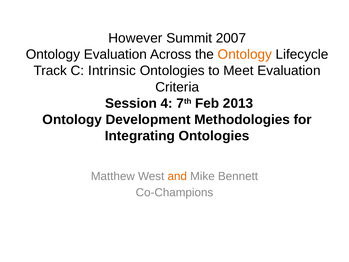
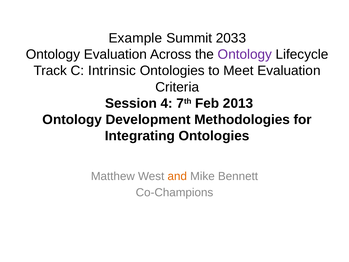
However: However -> Example (135, 38)
2007: 2007 -> 2033 (231, 38)
Ontology colour: orange -> purple (245, 54)
